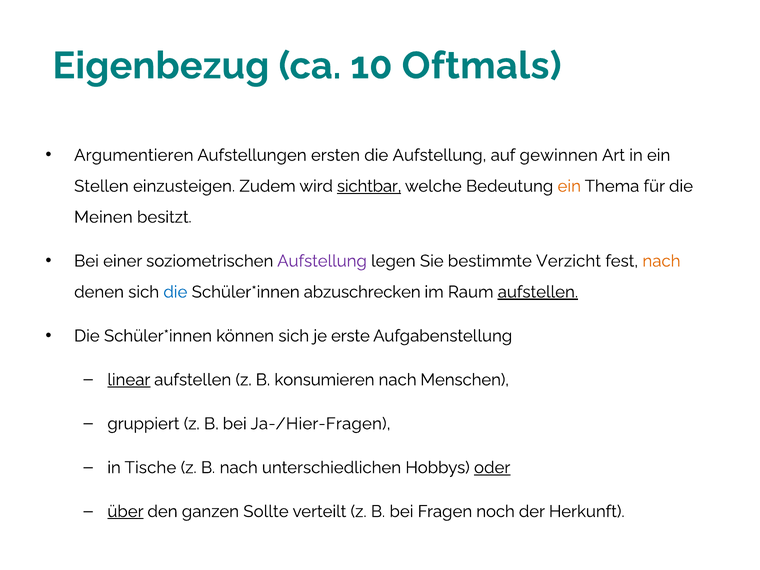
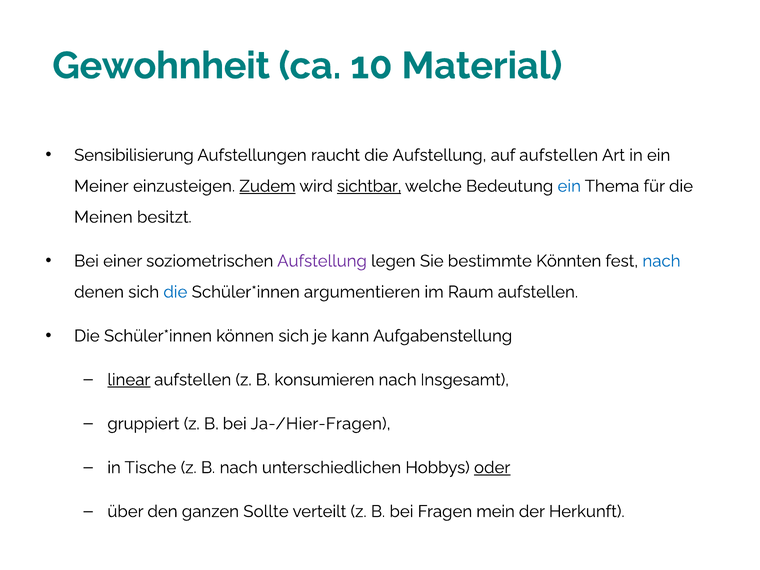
Eigenbezug: Eigenbezug -> Gewohnheit (161, 66)
Oftmals: Oftmals -> Material (482, 66)
Argumentieren: Argumentieren -> Sensibilisierung (134, 155)
ersten: ersten -> raucht (336, 155)
auf gewinnen: gewinnen -> aufstellen (559, 155)
Stellen: Stellen -> Meiner (101, 186)
Zudem underline: none -> present (267, 186)
ein colour: orange -> blue (569, 186)
Verzicht: Verzicht -> Könnten (569, 261)
nach colour: orange -> blue (661, 261)
abzuschrecken: abzuschrecken -> argumentieren (362, 292)
aufstellen underline: present -> none (538, 292)
erste: erste -> kann (350, 336)
Menschen: Menschen -> Insgesamt (465, 380)
über underline: present -> none (125, 511)
noch: noch -> mein (496, 511)
